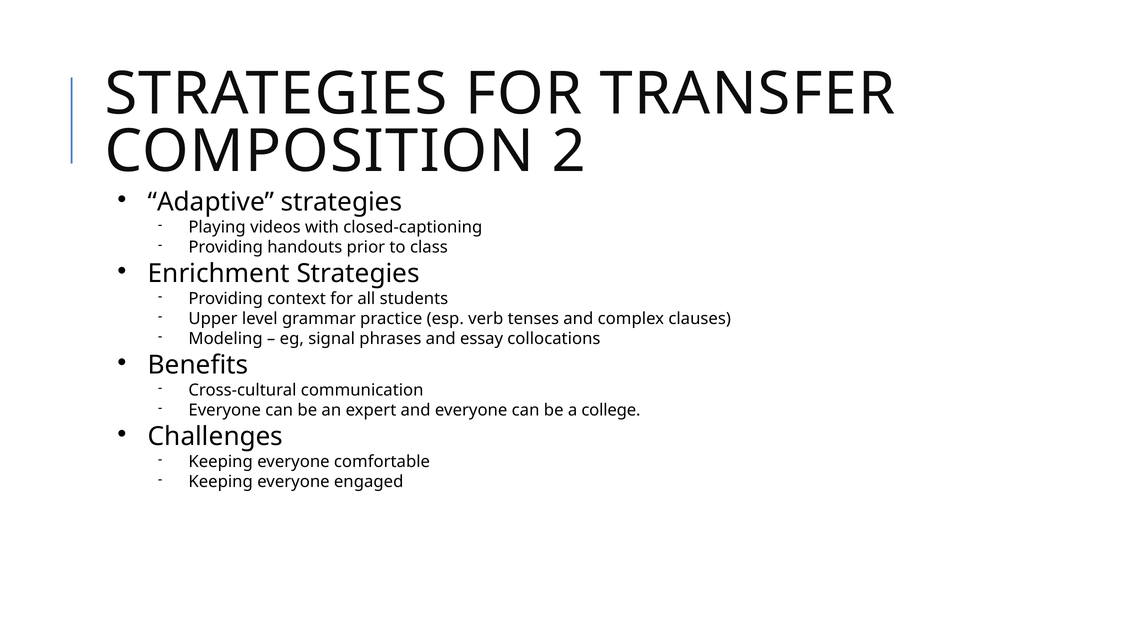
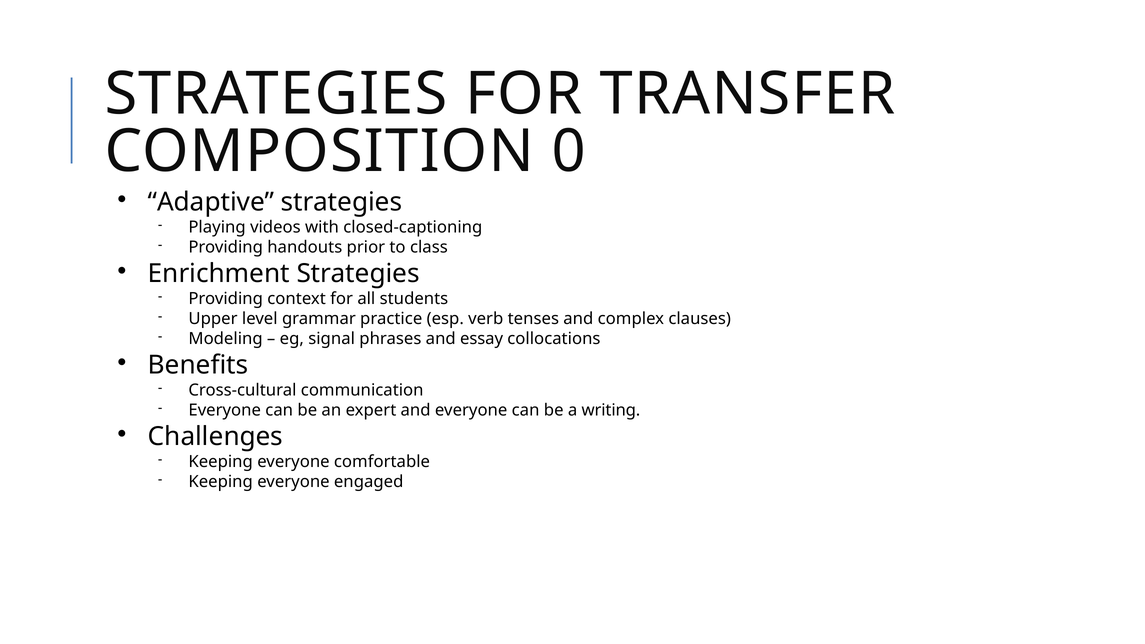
2: 2 -> 0 (569, 151)
college: college -> writing (611, 410)
